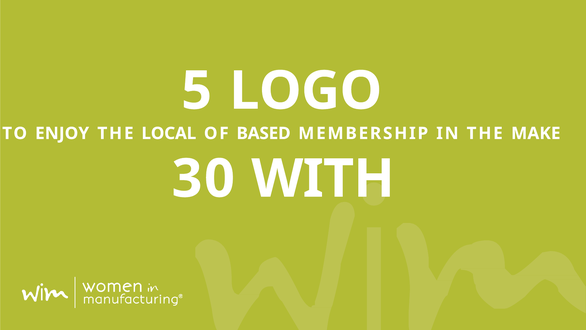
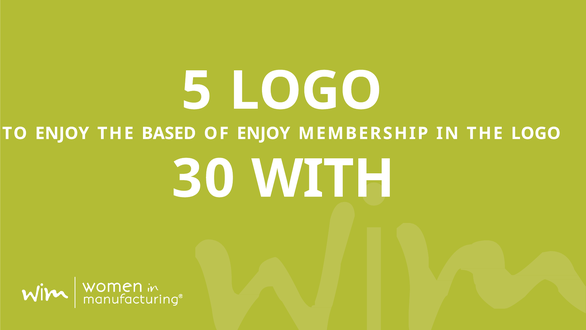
LOCAL: LOCAL -> BASED (169, 133)
OF BASED: BASED -> ENJOY (263, 133)
THE MAKE: MAKE -> LOGO (536, 133)
